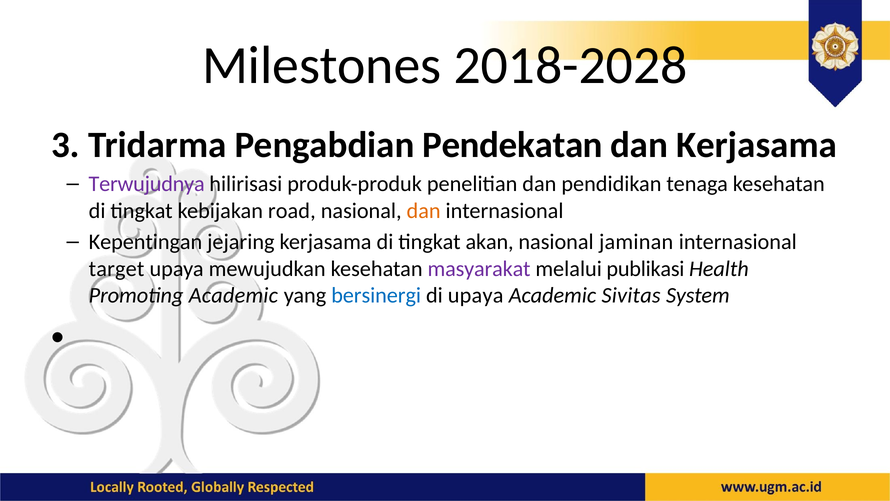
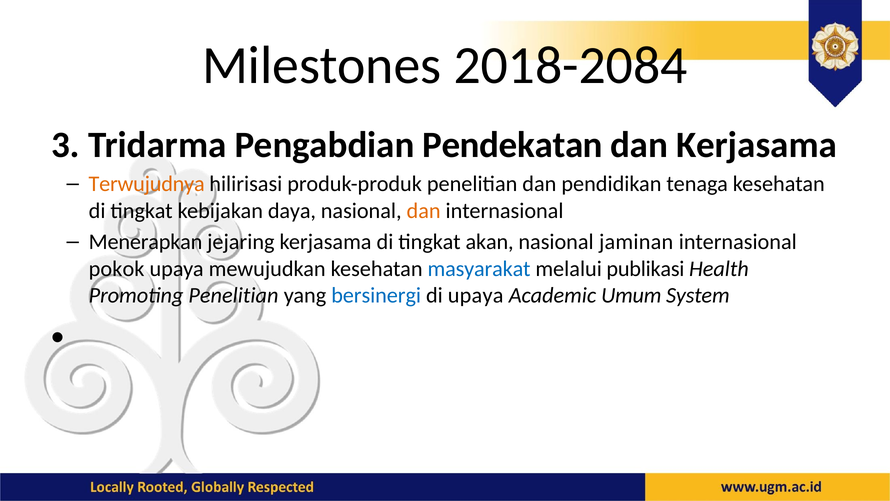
2018-2028: 2018-2028 -> 2018-2084 (571, 66)
Terwujudnya colour: purple -> orange (147, 184)
road: road -> daya (292, 211)
Kepentingan: Kepentingan -> Menerapkan (146, 242)
target: target -> pokok (117, 269)
masyarakat colour: purple -> blue (479, 269)
Promoting Academic: Academic -> Penelitian (233, 295)
Sivitas: Sivitas -> Umum (631, 295)
